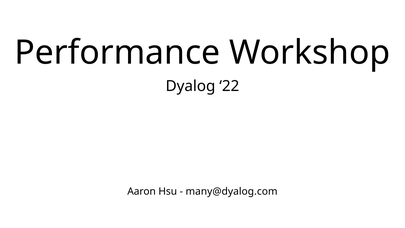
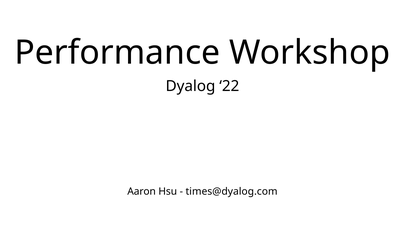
many@dyalog.com: many@dyalog.com -> times@dyalog.com (232, 191)
